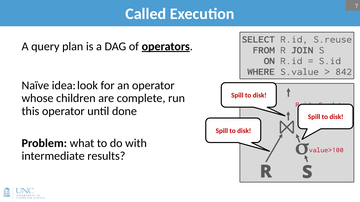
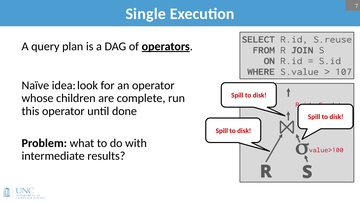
Called: Called -> Single (146, 14)
842: 842 -> 107 (344, 72)
